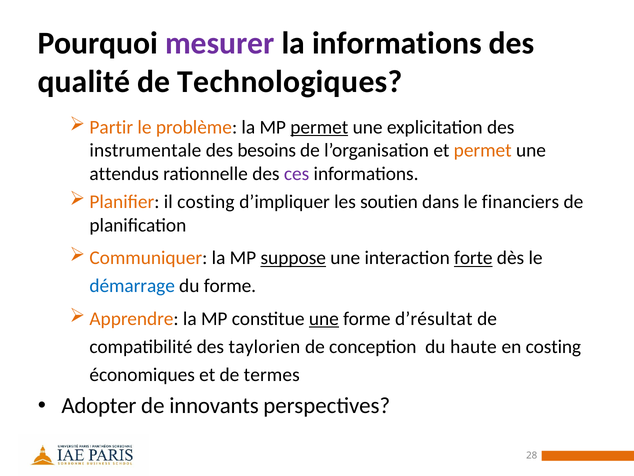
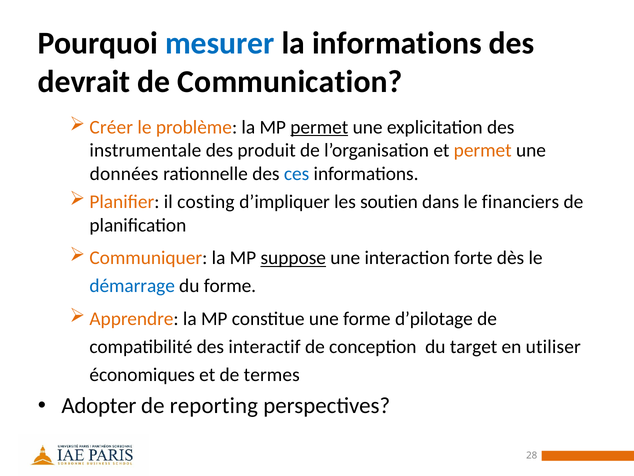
mesurer colour: purple -> blue (220, 43)
qualité: qualité -> devrait (84, 81)
Technologiques: Technologiques -> Communication (290, 81)
Partir: Partir -> Créer (111, 127)
besoins: besoins -> produit (267, 150)
attendus: attendus -> données (124, 174)
ces colour: purple -> blue (297, 174)
forte underline: present -> none (473, 258)
une underline: present -> none (324, 318)
d’résultat: d’résultat -> d’pilotage (434, 318)
taylorien: taylorien -> interactif (265, 346)
haute: haute -> target (474, 346)
en costing: costing -> utiliser (553, 346)
innovants: innovants -> reporting (214, 405)
